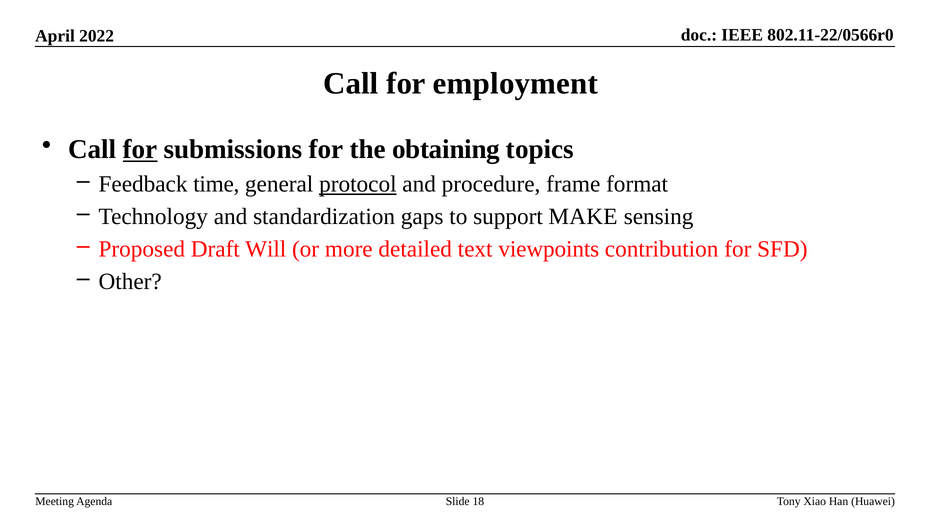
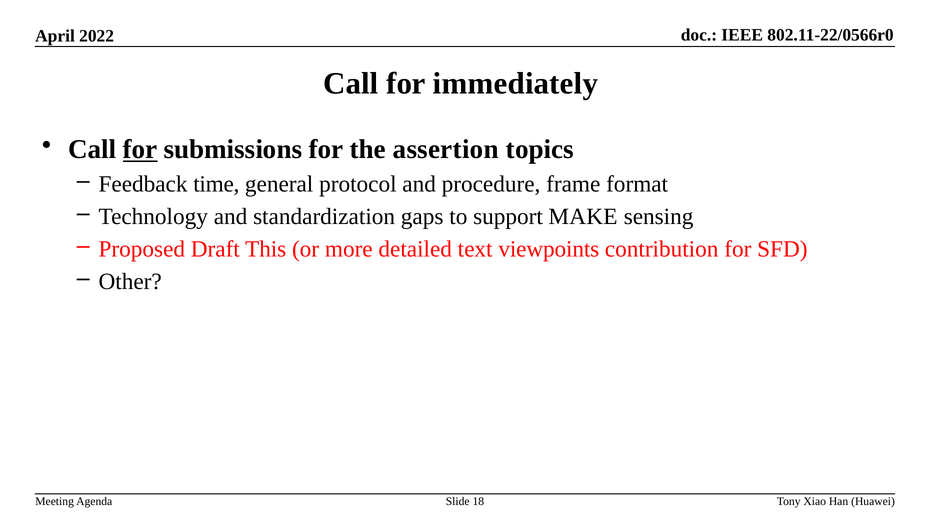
employment: employment -> immediately (516, 84)
obtaining: obtaining -> assertion (446, 150)
protocol underline: present -> none (358, 184)
Will: Will -> This (266, 249)
